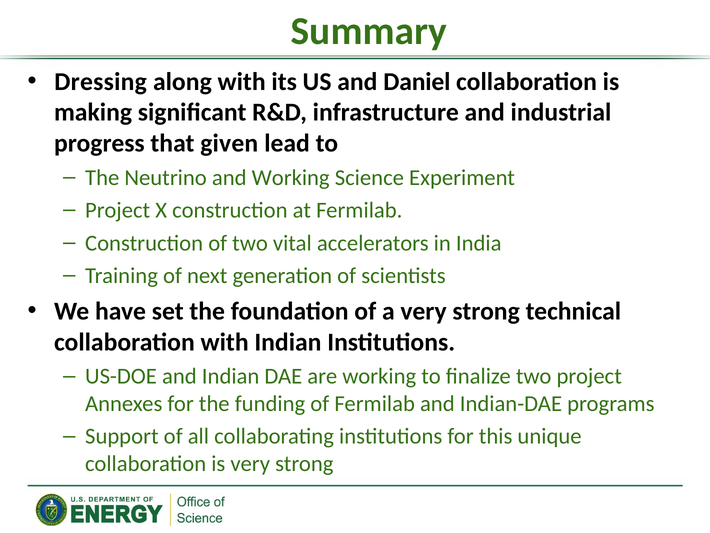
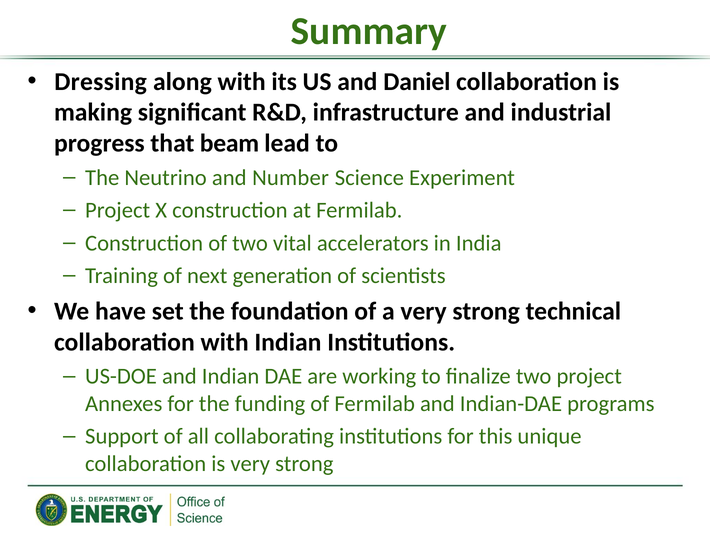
given: given -> beam (229, 143)
and Working: Working -> Number (291, 177)
